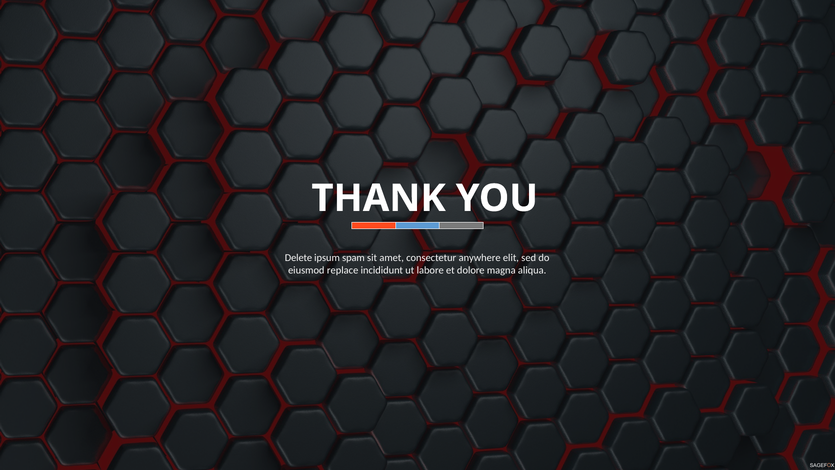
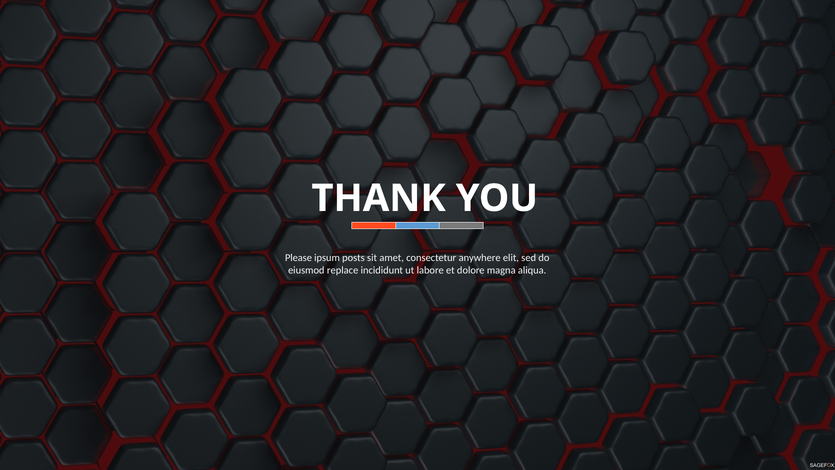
Delete: Delete -> Please (298, 258)
spam: spam -> posts (353, 258)
